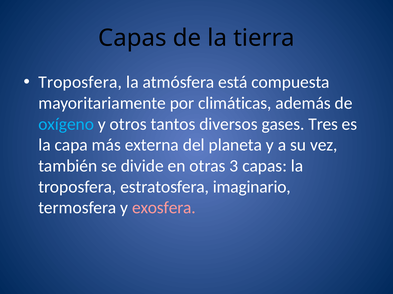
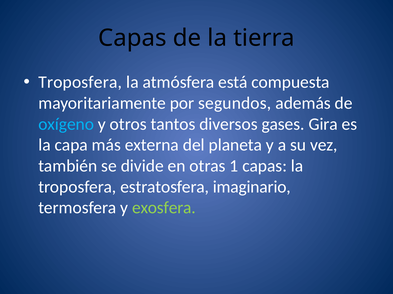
climáticas: climáticas -> segundos (235, 103)
Tres: Tres -> Gira (323, 124)
3: 3 -> 1 (234, 166)
exosfera colour: pink -> light green (164, 208)
